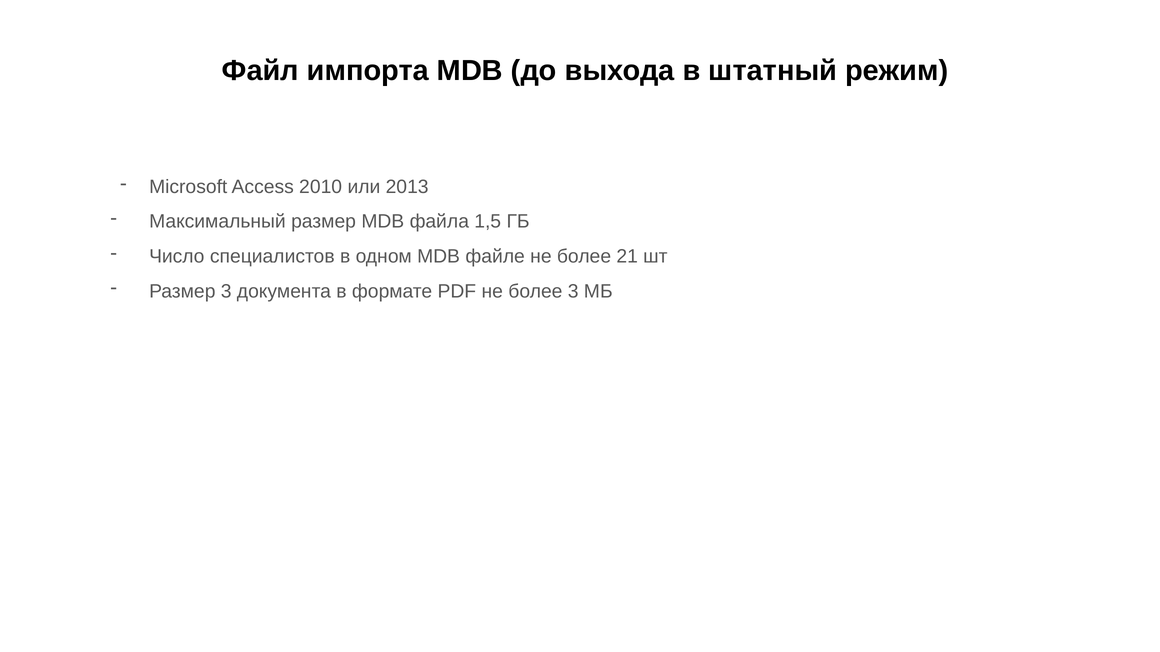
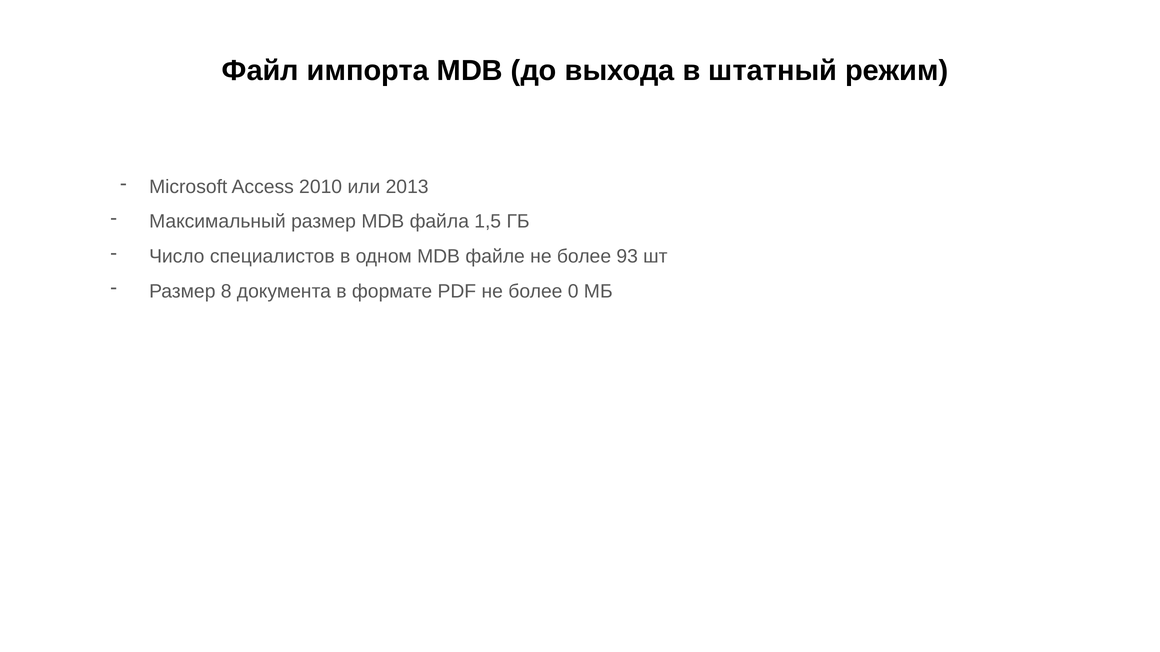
21: 21 -> 93 (627, 257)
Размер 3: 3 -> 8 (226, 291)
более 3: 3 -> 0 (573, 291)
